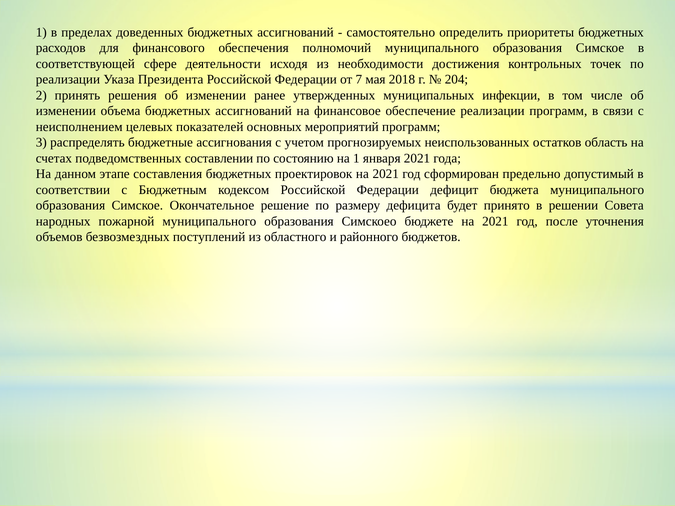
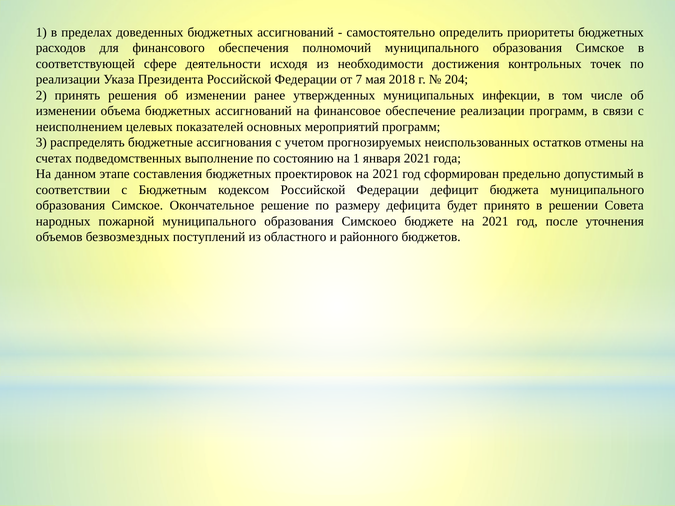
область: область -> отмены (606, 143)
составлении: составлении -> выполнение (219, 158)
